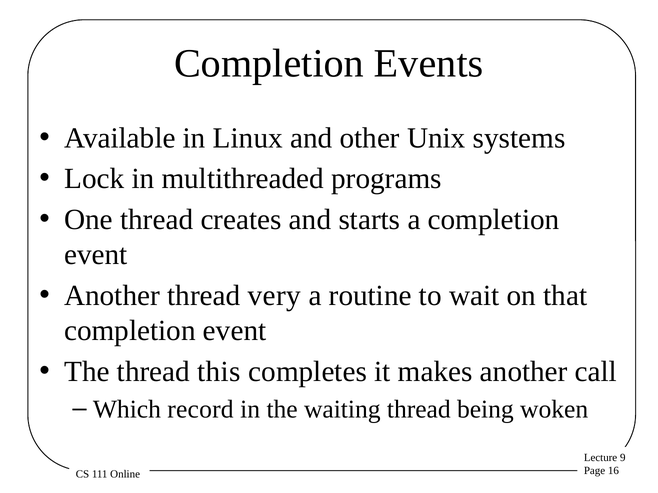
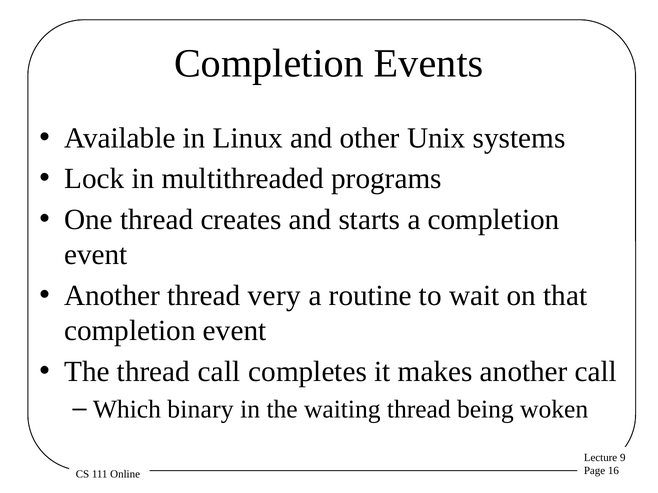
thread this: this -> call (219, 372)
record: record -> binary (200, 410)
